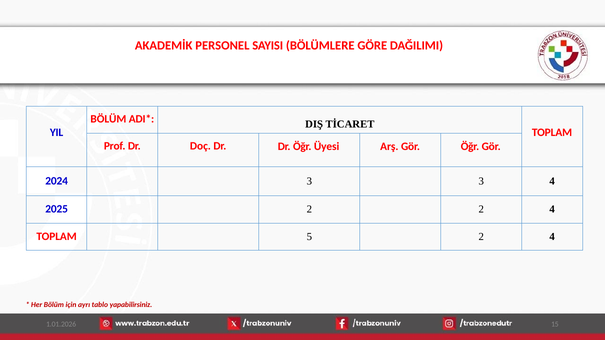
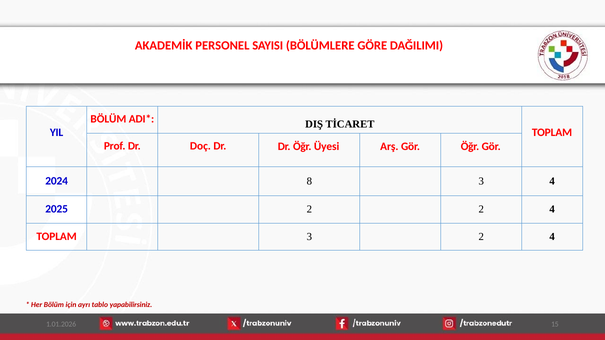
2024 3: 3 -> 8 (309, 182)
TOPLAM 5: 5 -> 3 (309, 237)
